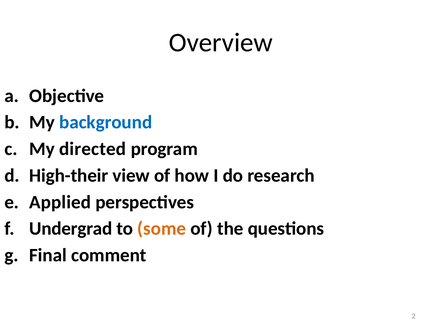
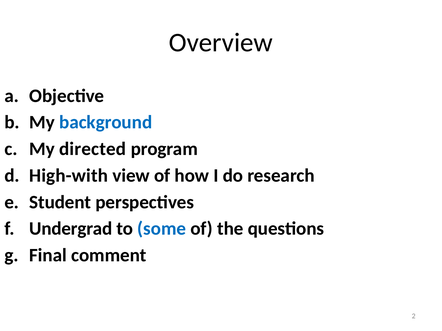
High-their: High-their -> High-with (69, 176)
Applied: Applied -> Student (60, 202)
some colour: orange -> blue (162, 229)
